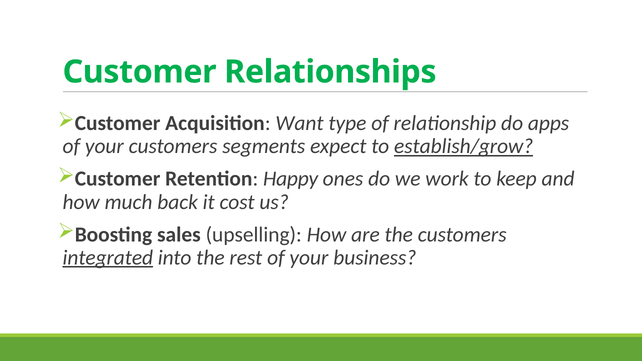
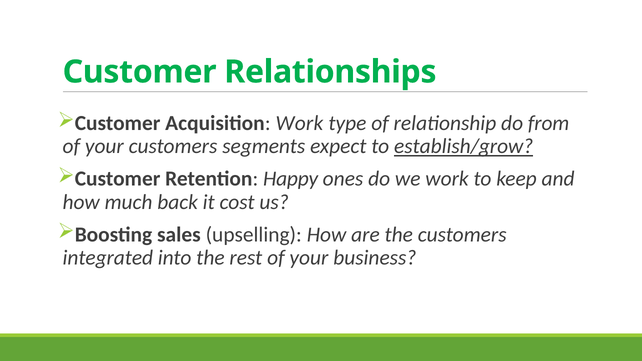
Acquisition Want: Want -> Work (299, 123)
apps: apps -> from (549, 123)
integrated underline: present -> none (108, 258)
